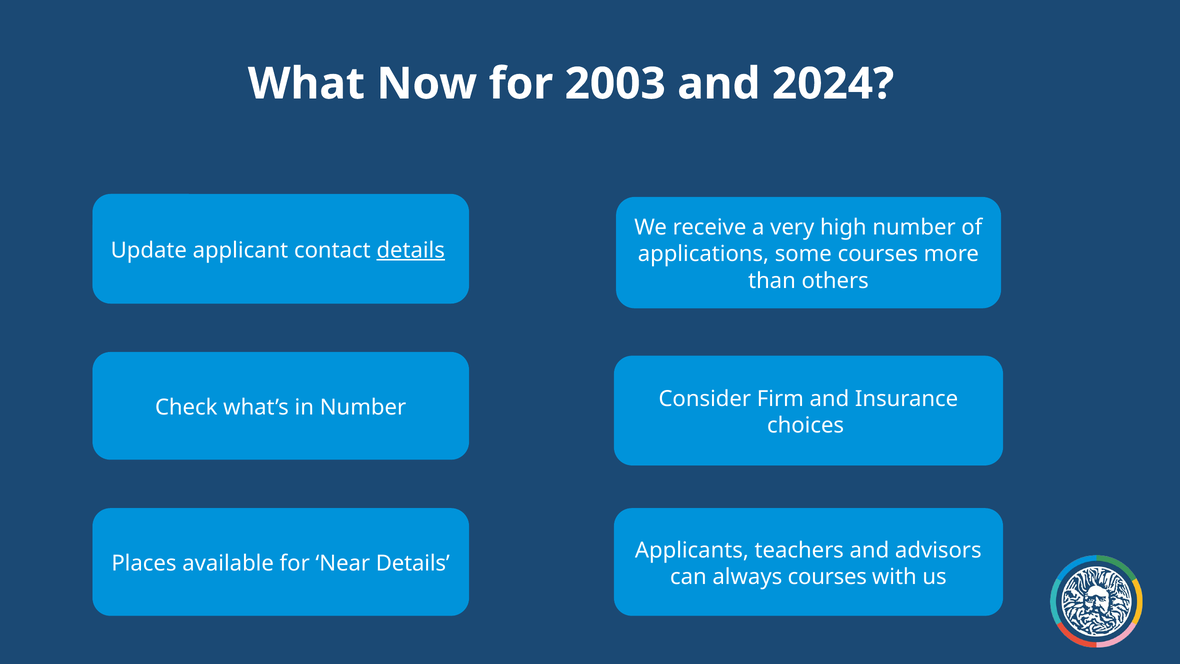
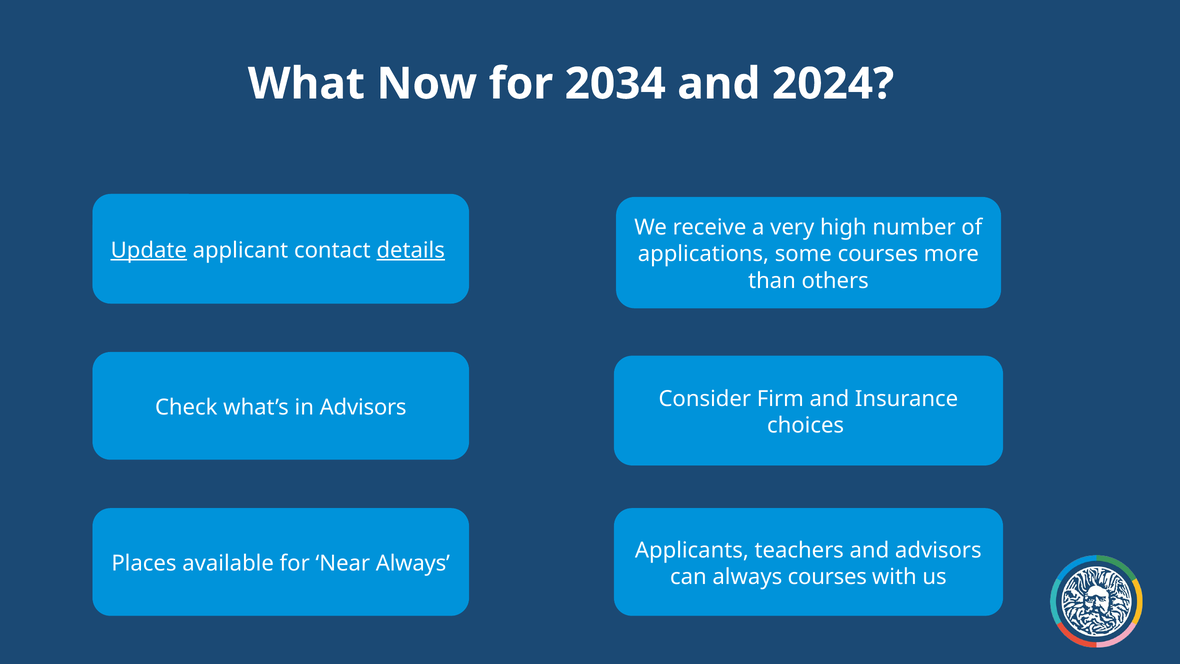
2003: 2003 -> 2034 (615, 84)
Update underline: none -> present (149, 250)
in Number: Number -> Advisors (363, 407)
Near Details: Details -> Always (413, 563)
